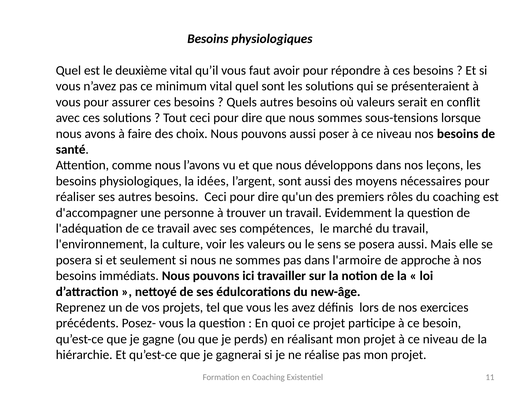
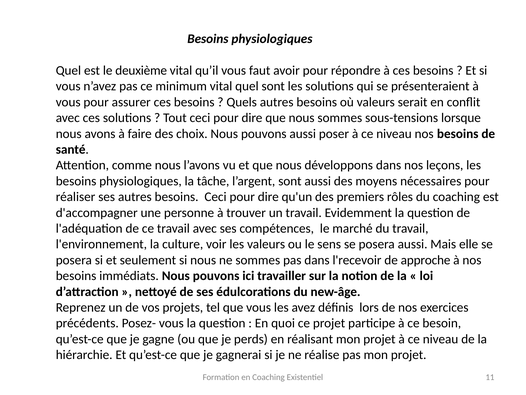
idées: idées -> tâche (213, 181)
l'armoire: l'armoire -> l'recevoir (357, 260)
